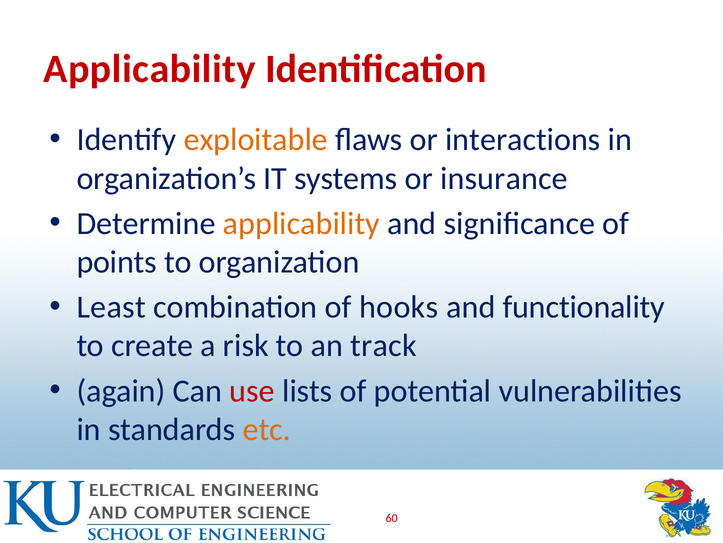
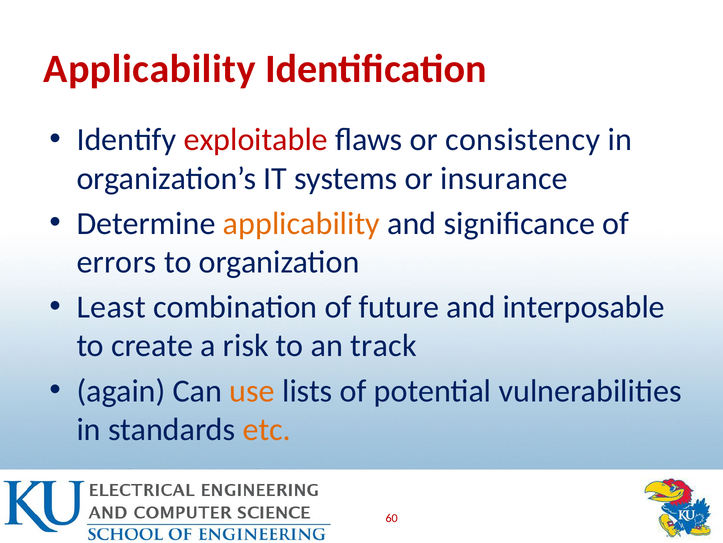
exploitable colour: orange -> red (256, 140)
interactions: interactions -> consistency (523, 140)
points: points -> errors (117, 262)
hooks: hooks -> future (399, 307)
functionality: functionality -> interposable (584, 307)
use colour: red -> orange (252, 390)
